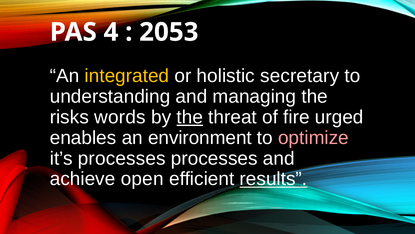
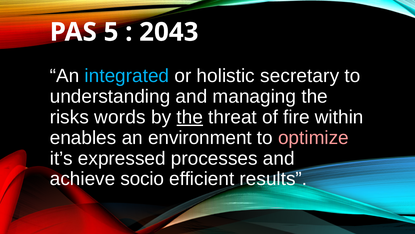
4: 4 -> 5 (111, 32)
2053: 2053 -> 2043 (169, 32)
integrated colour: yellow -> light blue (127, 76)
urged: urged -> within (339, 117)
it’s processes: processes -> expressed (122, 158)
open: open -> socio (142, 179)
results underline: present -> none (273, 179)
